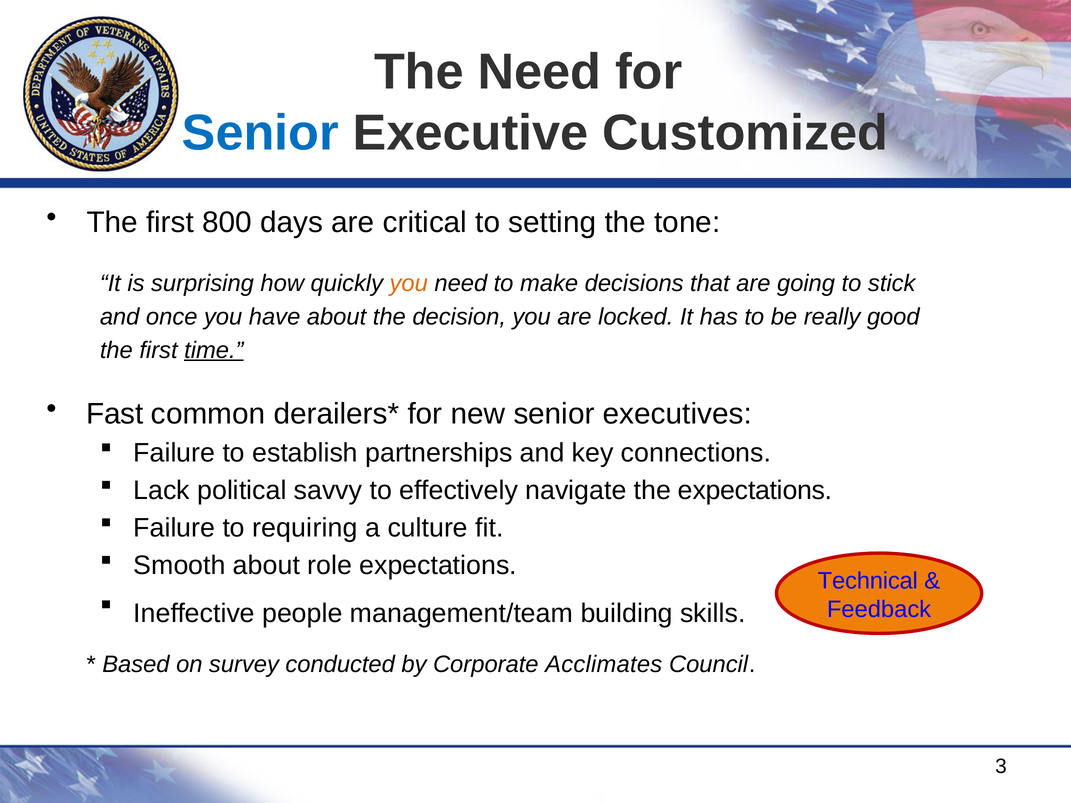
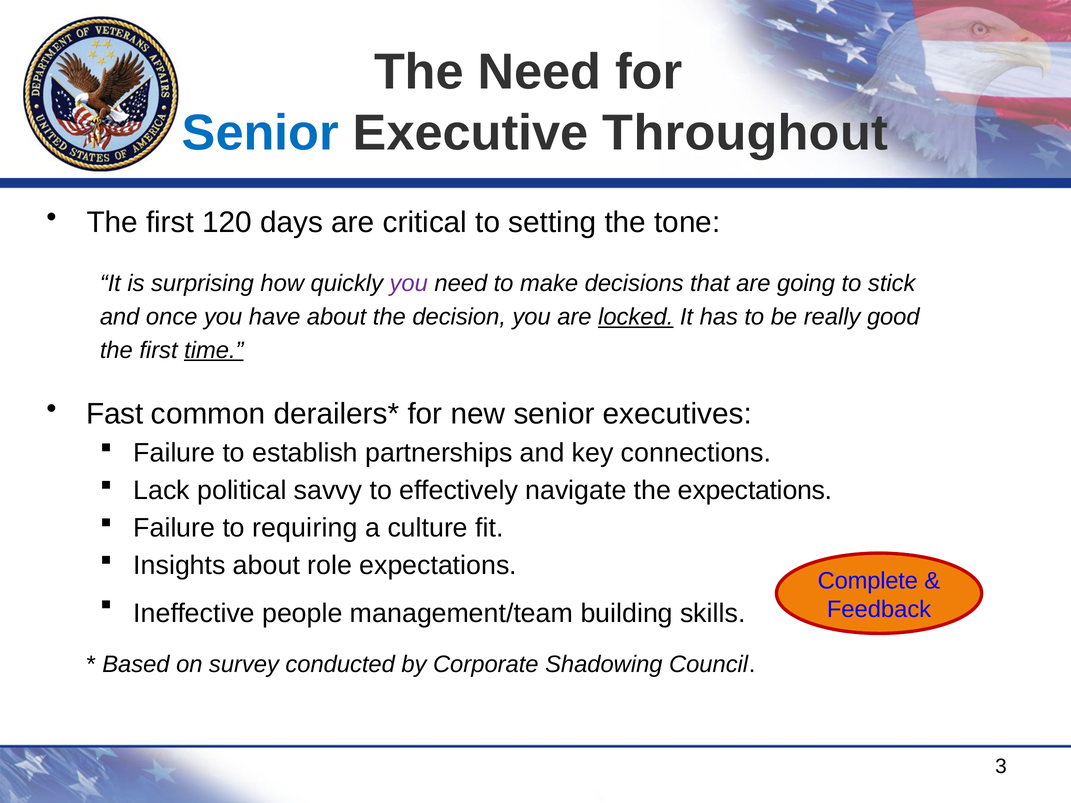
Customized: Customized -> Throughout (745, 133)
800: 800 -> 120 (227, 222)
you colour: orange -> purple (409, 284)
locked underline: none -> present (636, 317)
Smooth: Smooth -> Insights (180, 565)
Technical: Technical -> Complete (868, 581)
Acclimates: Acclimates -> Shadowing (604, 665)
